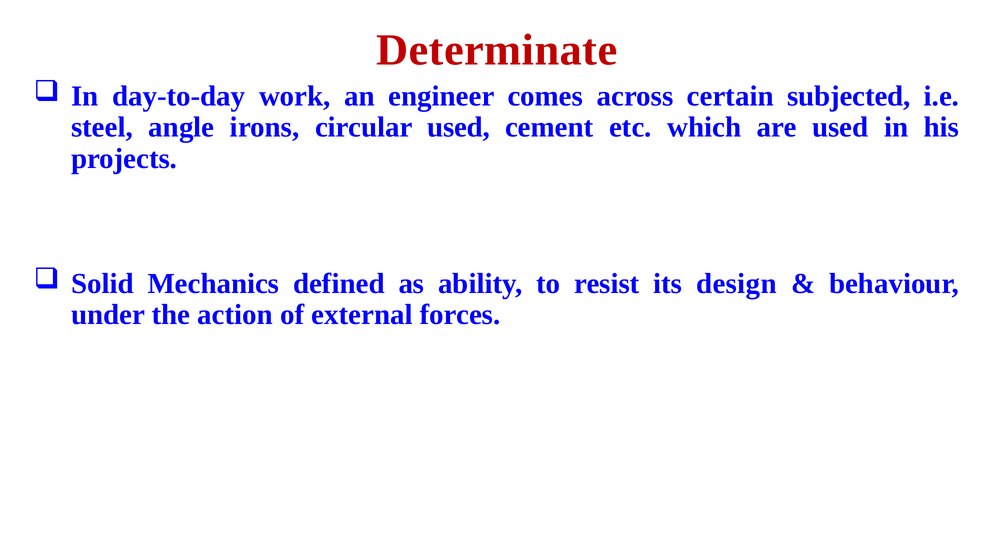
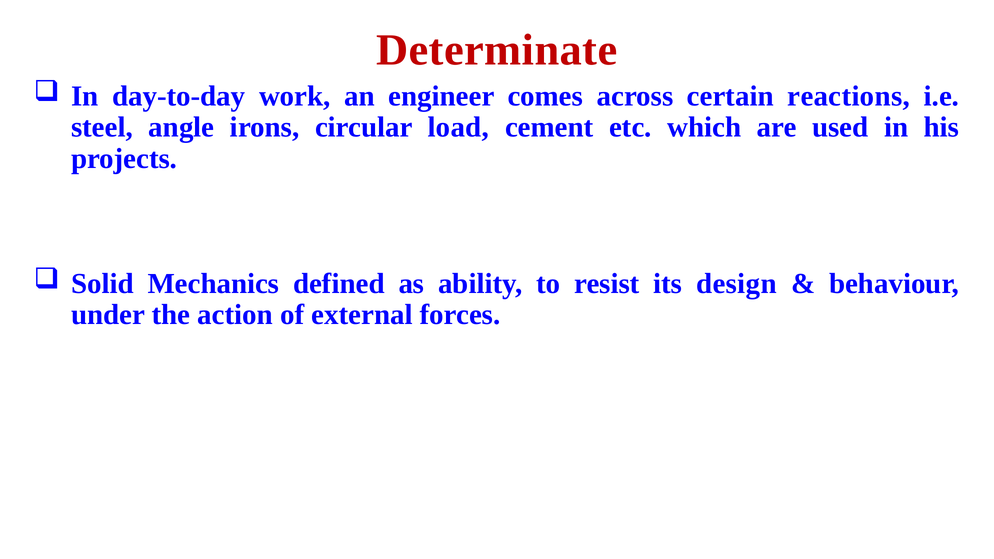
subjected: subjected -> reactions (849, 96)
circular used: used -> load (458, 127)
